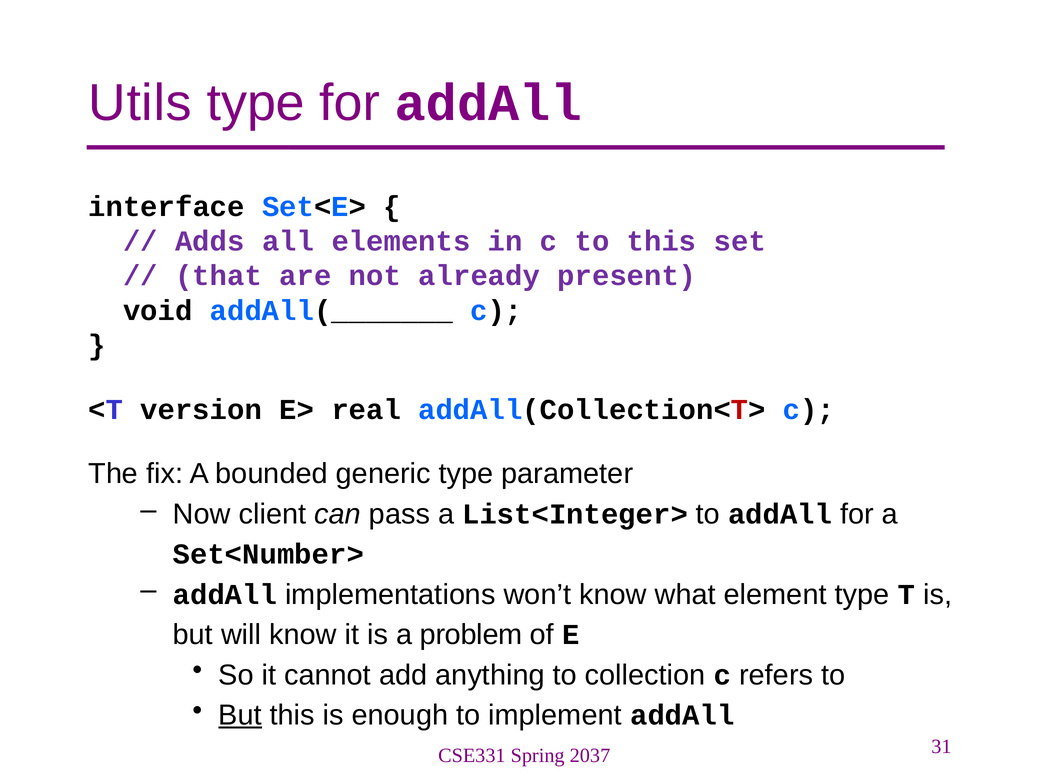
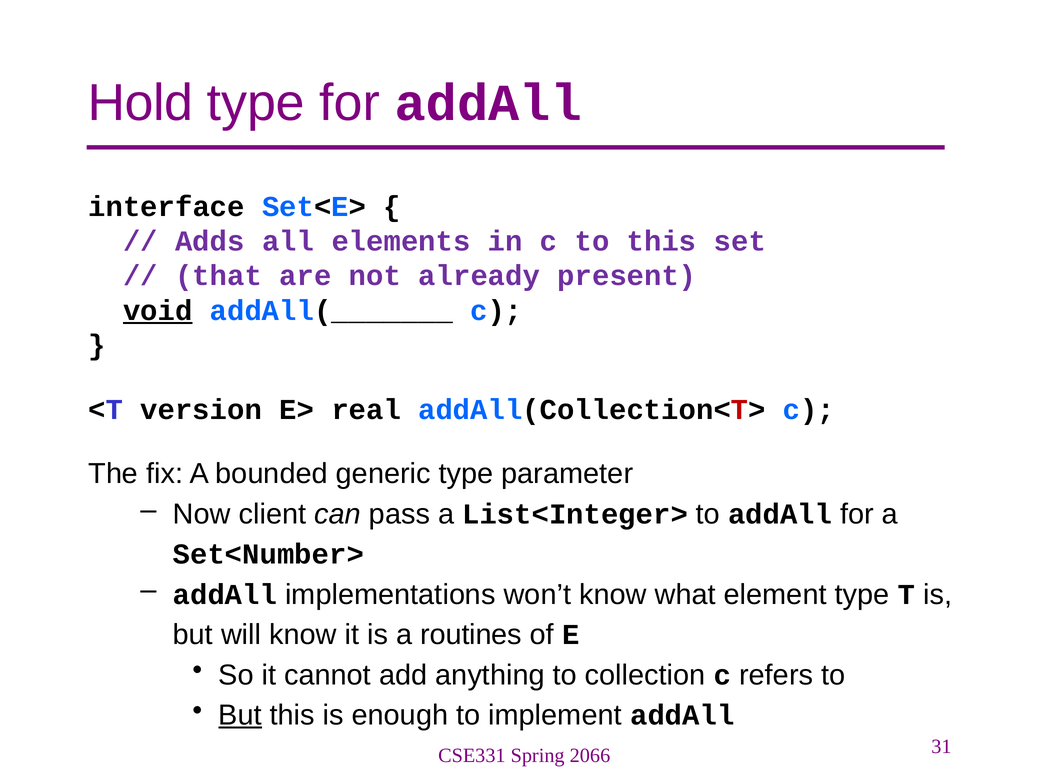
Utils: Utils -> Hold (141, 103)
void underline: none -> present (158, 311)
problem: problem -> routines (471, 635)
2037: 2037 -> 2066 (590, 755)
